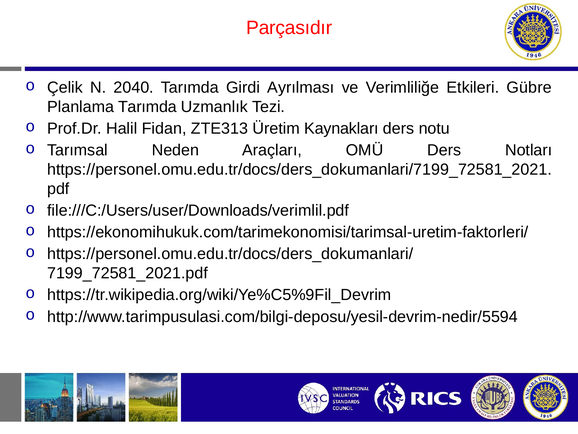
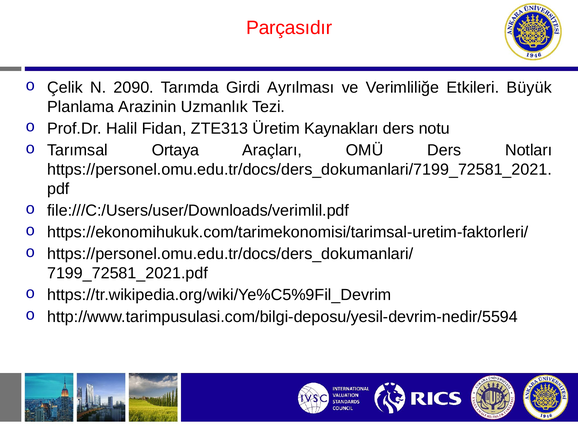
2040: 2040 -> 2090 (134, 87)
Gübre: Gübre -> Büyük (529, 87)
Planlama Tarımda: Tarımda -> Arazinin (147, 107)
Neden: Neden -> Ortaya (175, 150)
